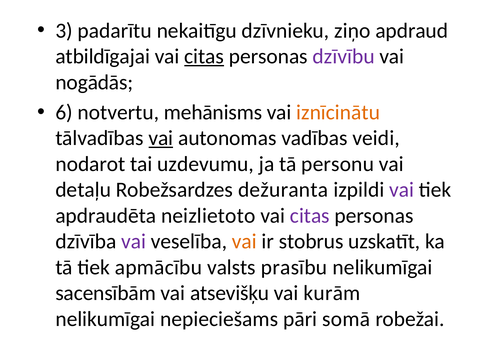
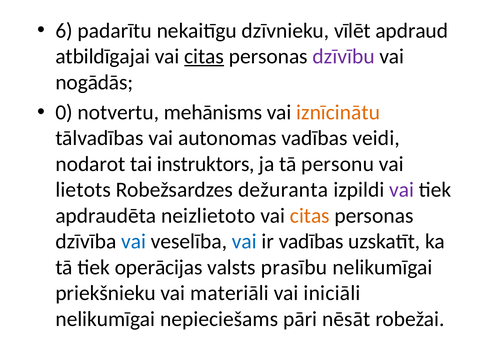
3: 3 -> 6 (64, 31)
ziņo: ziņo -> vīlēt (352, 31)
6: 6 -> 0 (64, 112)
vai underline: present -> none (161, 138)
uzdevumu: uzdevumu -> instruktors (206, 164)
detaļu: detaļu -> lietots (83, 190)
citas colour: purple -> orange (310, 216)
vai colour: purple -> blue (134, 241)
vai colour: orange -> blue (244, 241)
ir stobrus: stobrus -> vadības (311, 241)
apmācību: apmācību -> operācijas (159, 267)
sacensībām: sacensībām -> priekšnieku (106, 293)
atsevišķu: atsevišķu -> materiāli (230, 293)
kurām: kurām -> iniciāli (332, 293)
somā: somā -> nēsāt (346, 319)
